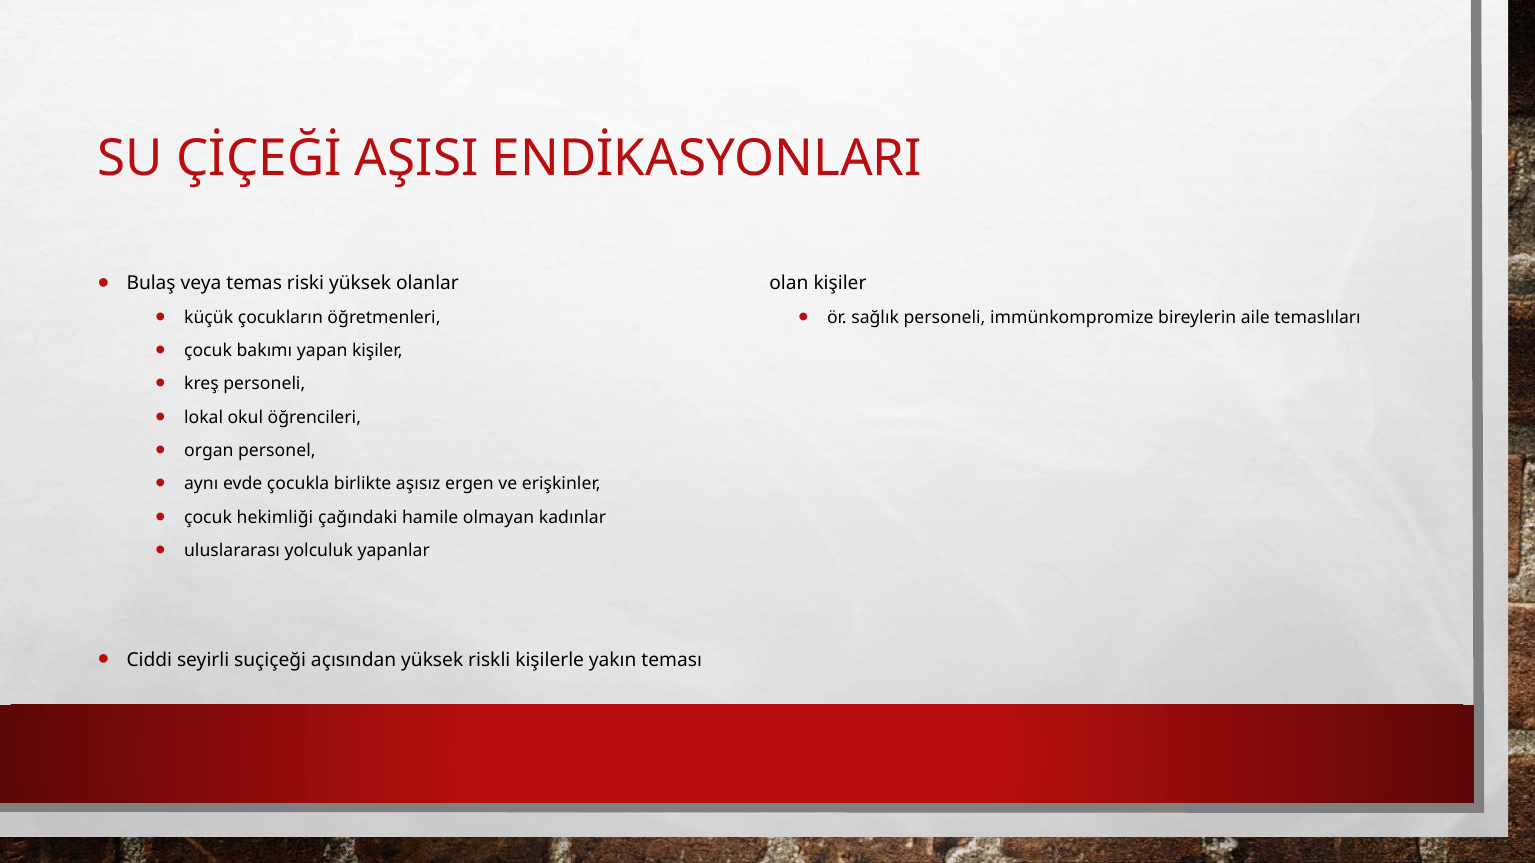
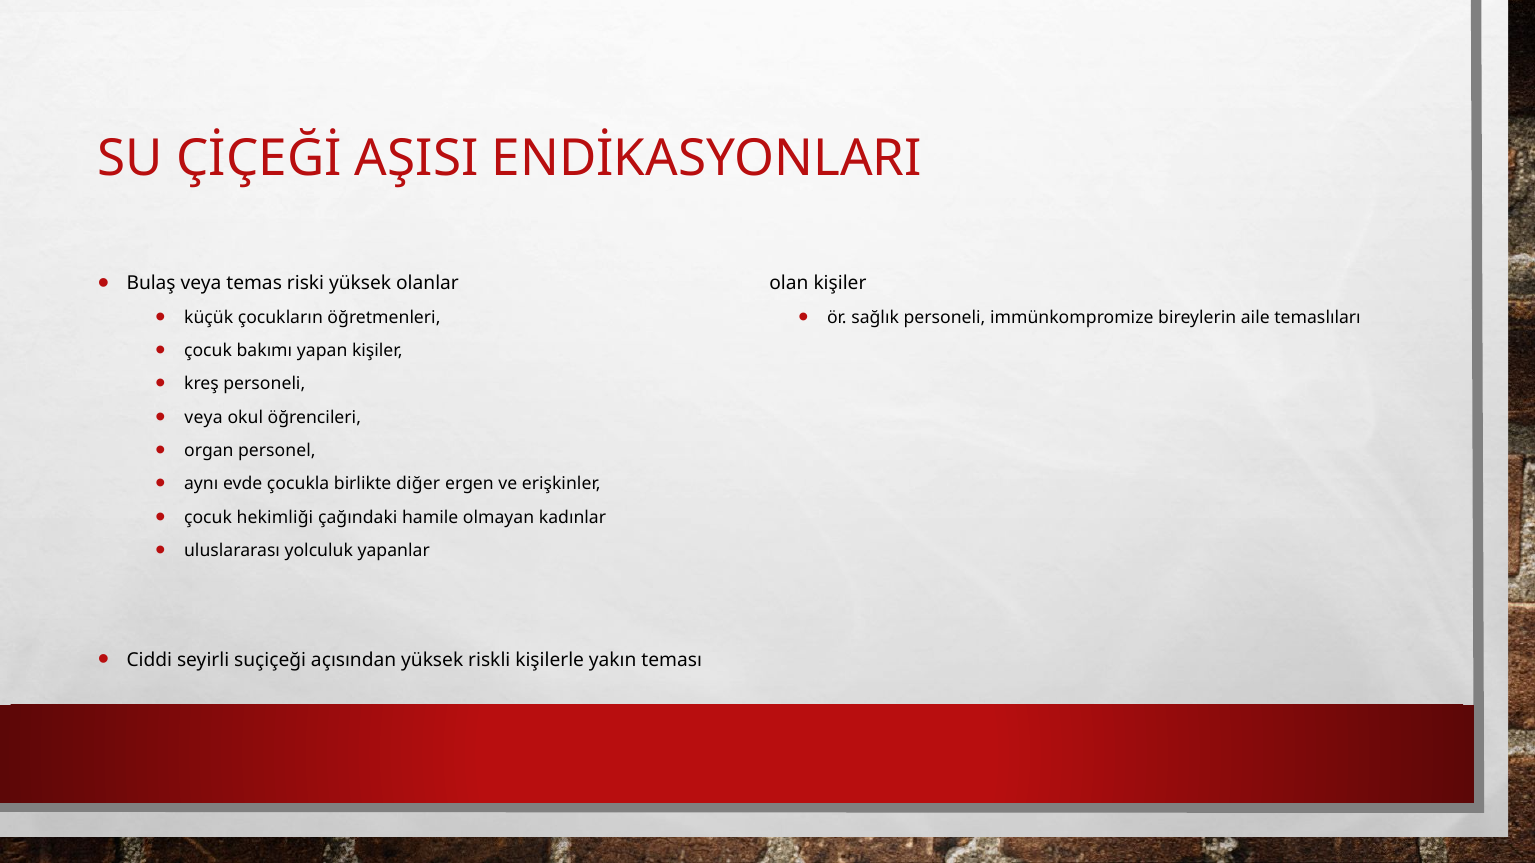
lokal: lokal -> veya (204, 418)
aşısız: aşısız -> diğer (418, 484)
